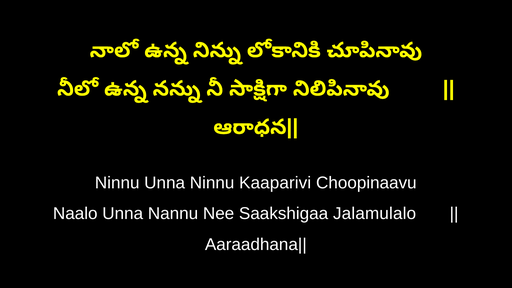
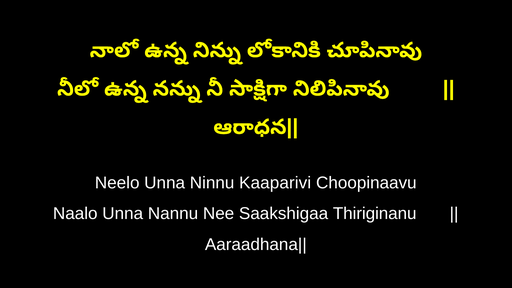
Ninnu: Ninnu -> Neelo (117, 183)
Jalamulalo: Jalamulalo -> Thiriginanu (375, 214)
